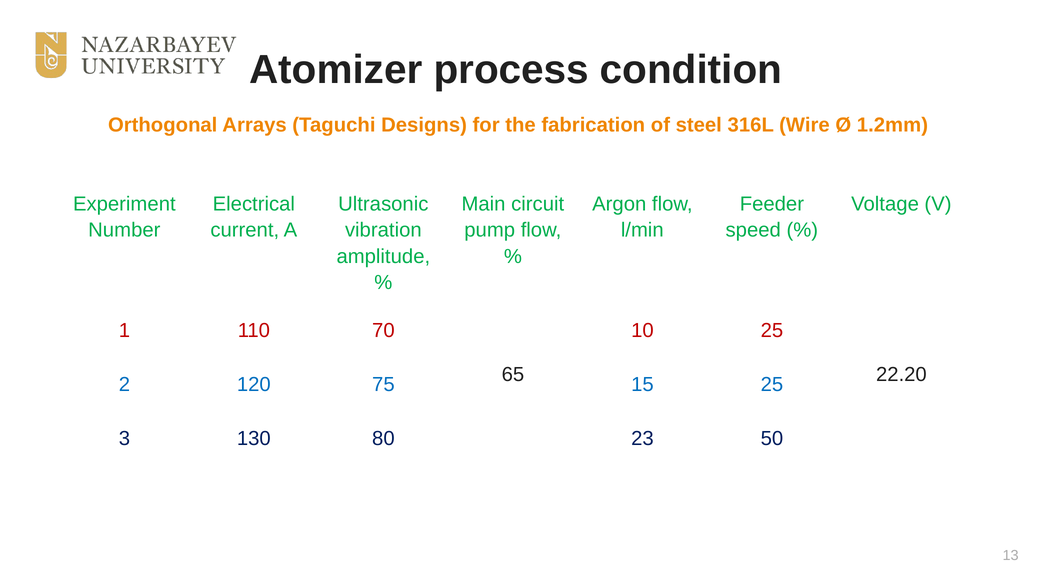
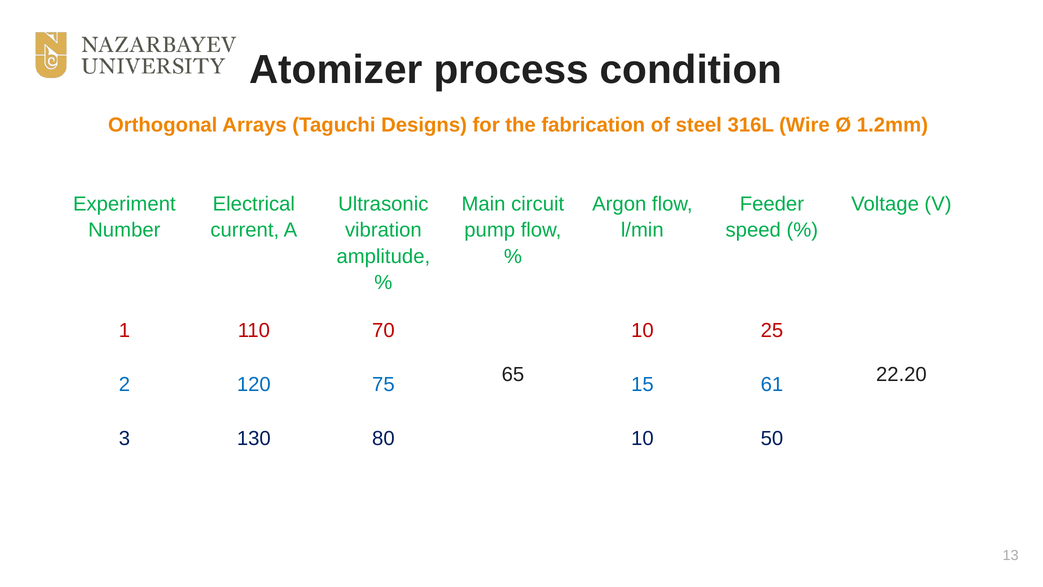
15 25: 25 -> 61 (772, 384)
80 23: 23 -> 10 (642, 438)
